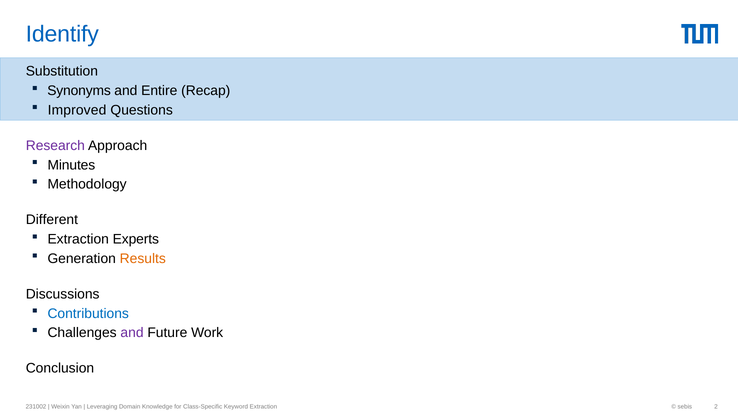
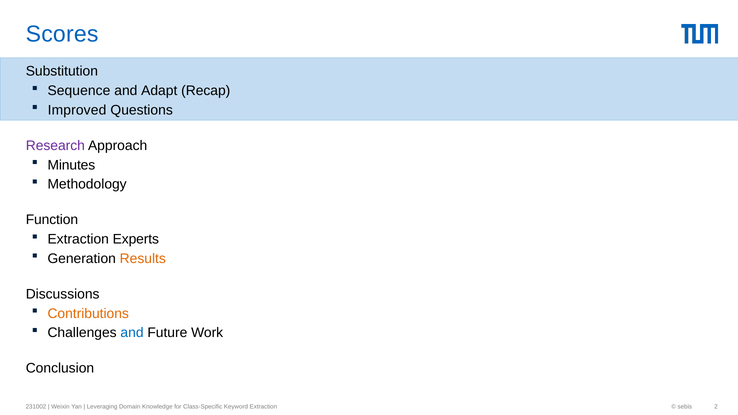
Identify: Identify -> Scores (62, 34)
Synonyms: Synonyms -> Sequence (79, 91)
Entire: Entire -> Adapt (159, 91)
Different: Different -> Function (52, 220)
Contributions colour: blue -> orange (88, 314)
and colour: purple -> blue (132, 333)
